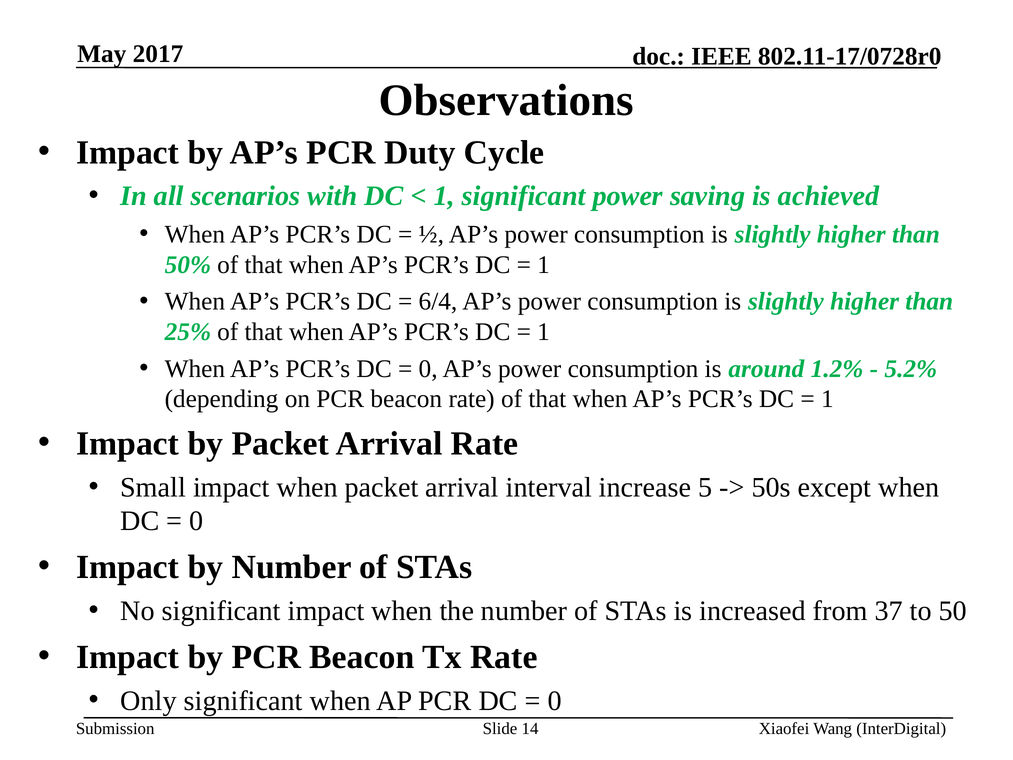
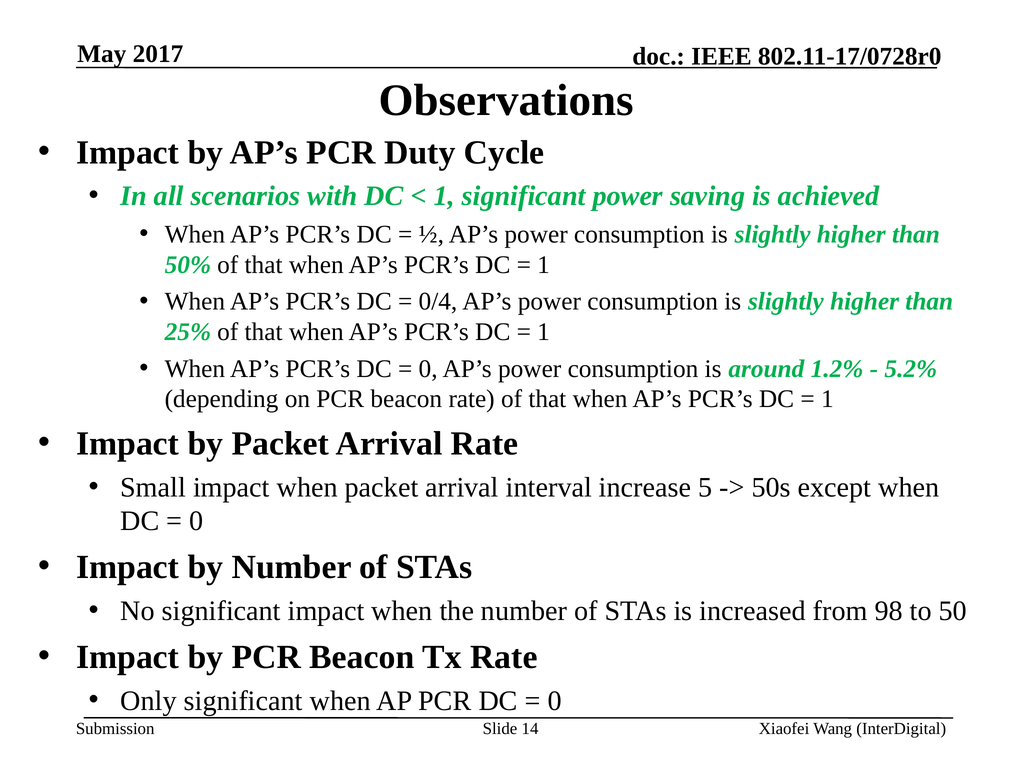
6/4: 6/4 -> 0/4 (438, 301)
37: 37 -> 98 (889, 611)
